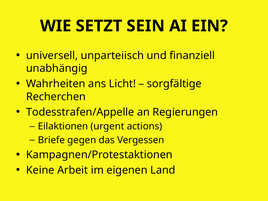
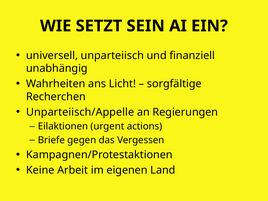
Todesstrafen/Appelle: Todesstrafen/Appelle -> Unparteiisch/Appelle (80, 112)
